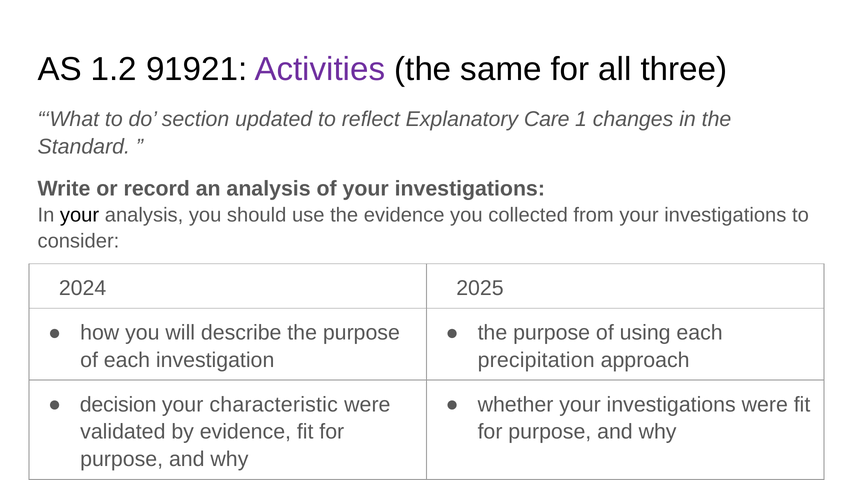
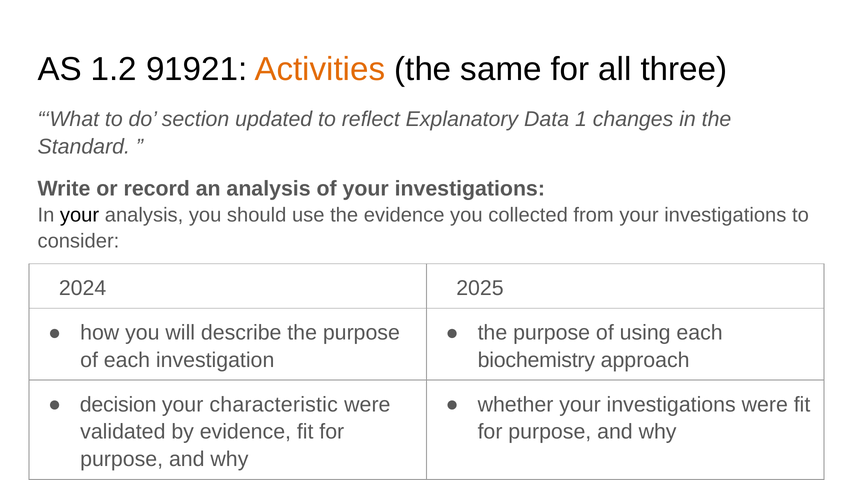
Activities colour: purple -> orange (320, 69)
Care: Care -> Data (547, 119)
precipitation: precipitation -> biochemistry (536, 360)
